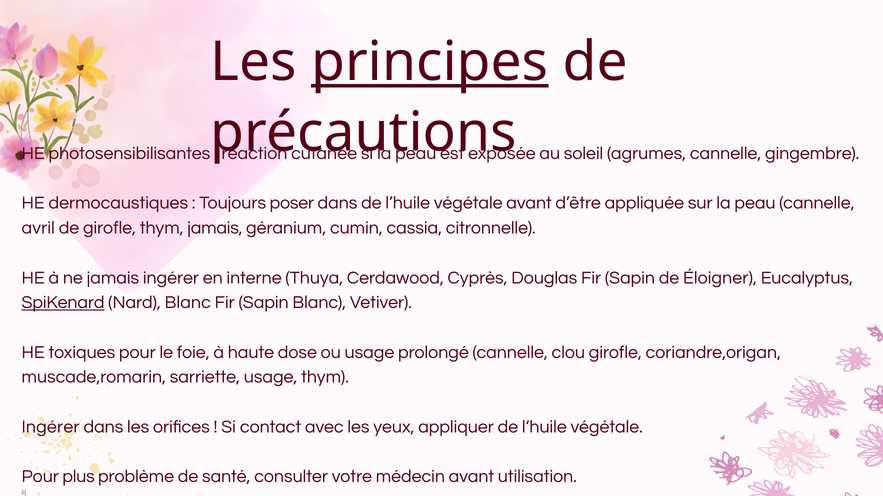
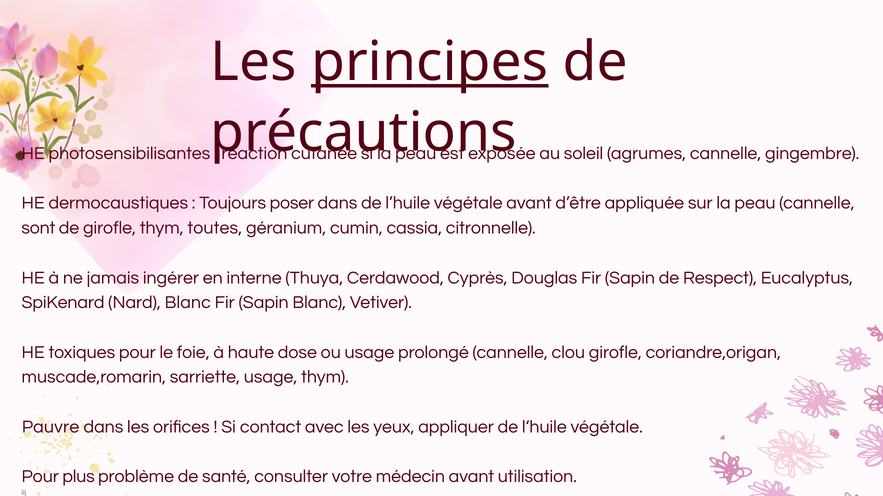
avril: avril -> sont (38, 228)
thym jamais: jamais -> toutes (215, 228)
Éloigner: Éloigner -> Respect (720, 278)
SpiKenard underline: present -> none (63, 303)
Ingérer: Ingérer -> Pauvre (51, 427)
